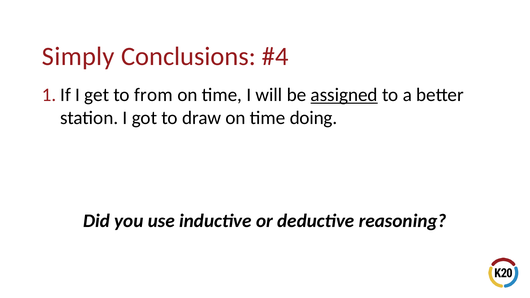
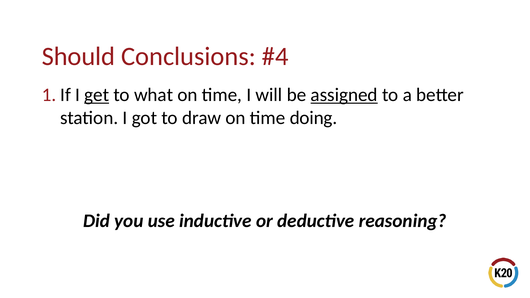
Simply: Simply -> Should (78, 56)
get underline: none -> present (97, 95)
from: from -> what (154, 95)
